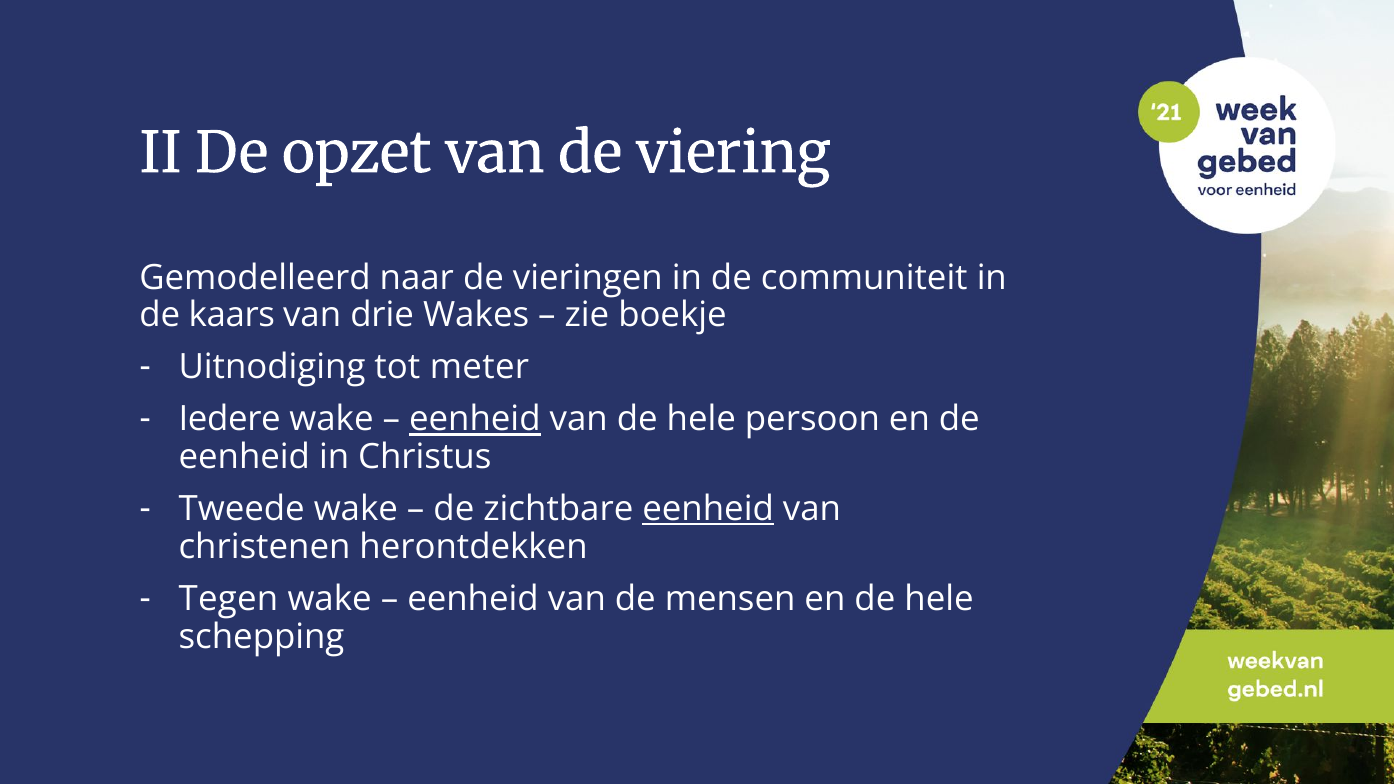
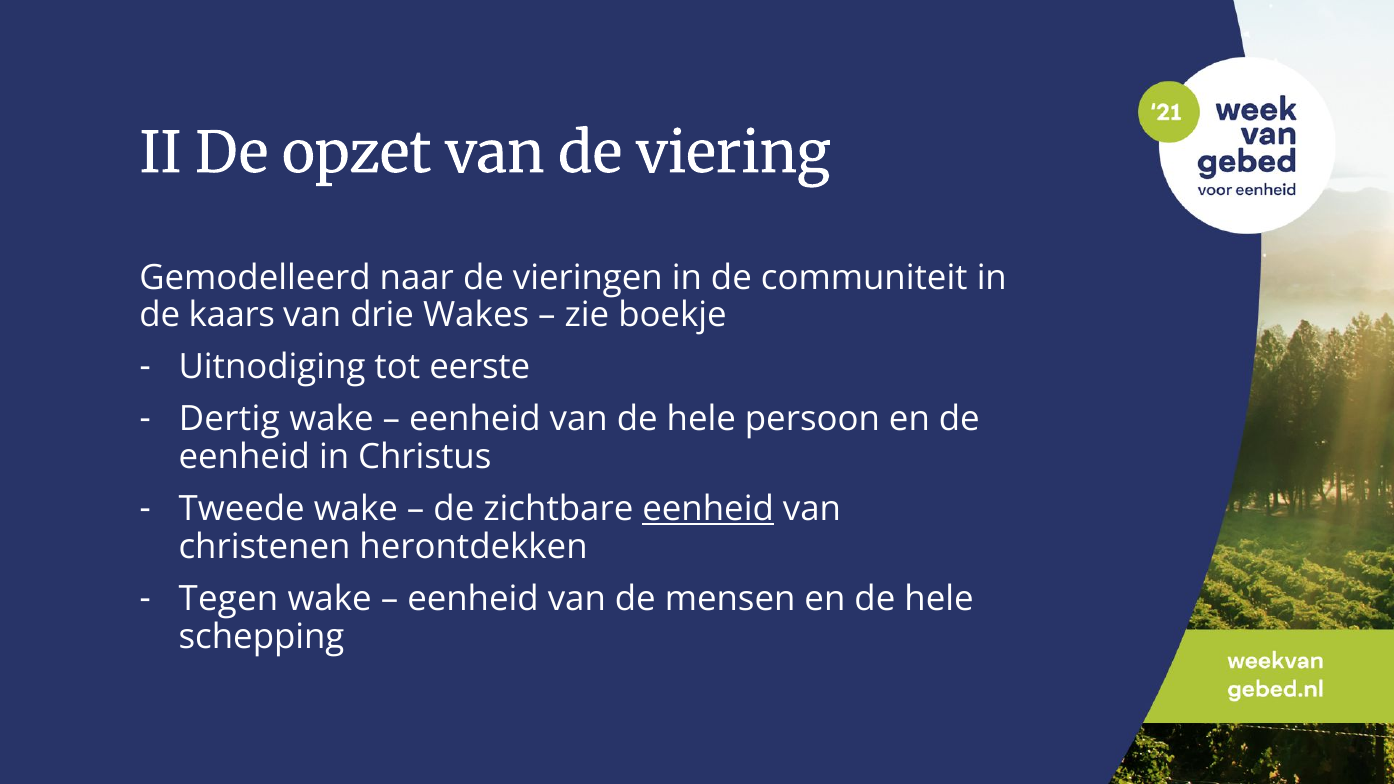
meter: meter -> eerste (480, 367)
Iedere: Iedere -> Dertig (229, 420)
eenheid underline: present -> none (475, 420)
